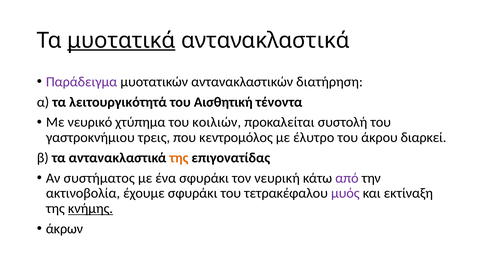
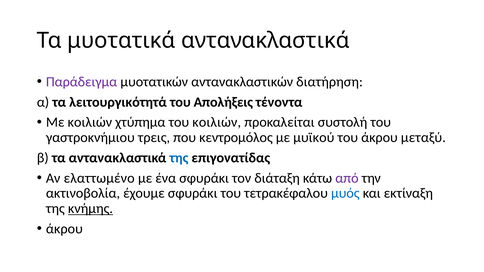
μυοτατικά underline: present -> none (121, 41)
Αισθητική: Αισθητική -> Απολήξεις (223, 102)
Με νευρικό: νευρικό -> κοιλιών (90, 122)
έλυτρο: έλυτρο -> μυϊκού (314, 138)
διαρκεί: διαρκεί -> μεταξύ (423, 138)
της colour: orange -> blue (179, 158)
συστήματος: συστήματος -> ελαττωμένο (99, 178)
νευρική: νευρική -> διάταξη (277, 178)
μυός colour: purple -> blue (345, 194)
άκρων: άκρων -> άκρου (64, 229)
